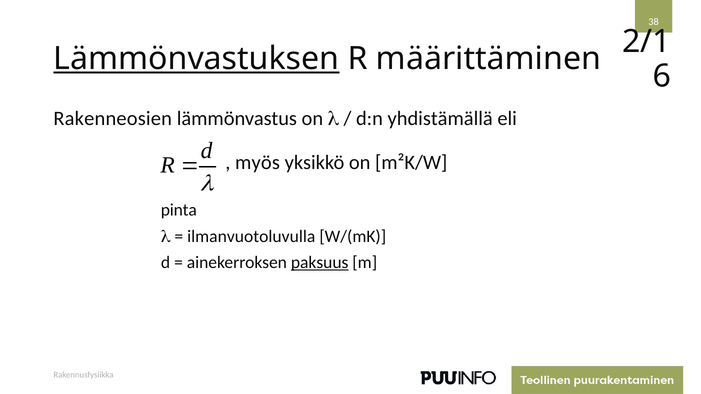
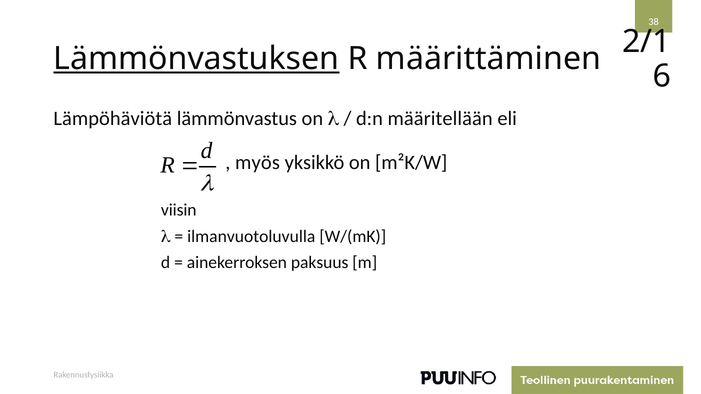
Rakenneosien: Rakenneosien -> Lämpöhäviötä (113, 119)
yhdistämällä: yhdistämällä -> määritellään (440, 119)
pinta: pinta -> viisin (179, 210)
paksuus underline: present -> none (320, 263)
